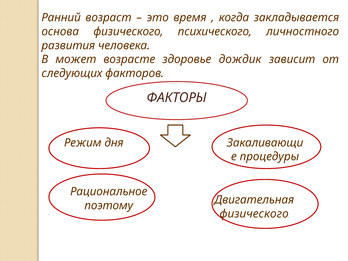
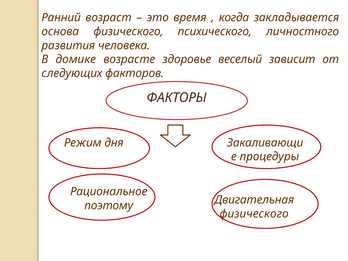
может: может -> домике (76, 59)
дождик: дождик -> веселый (240, 59)
